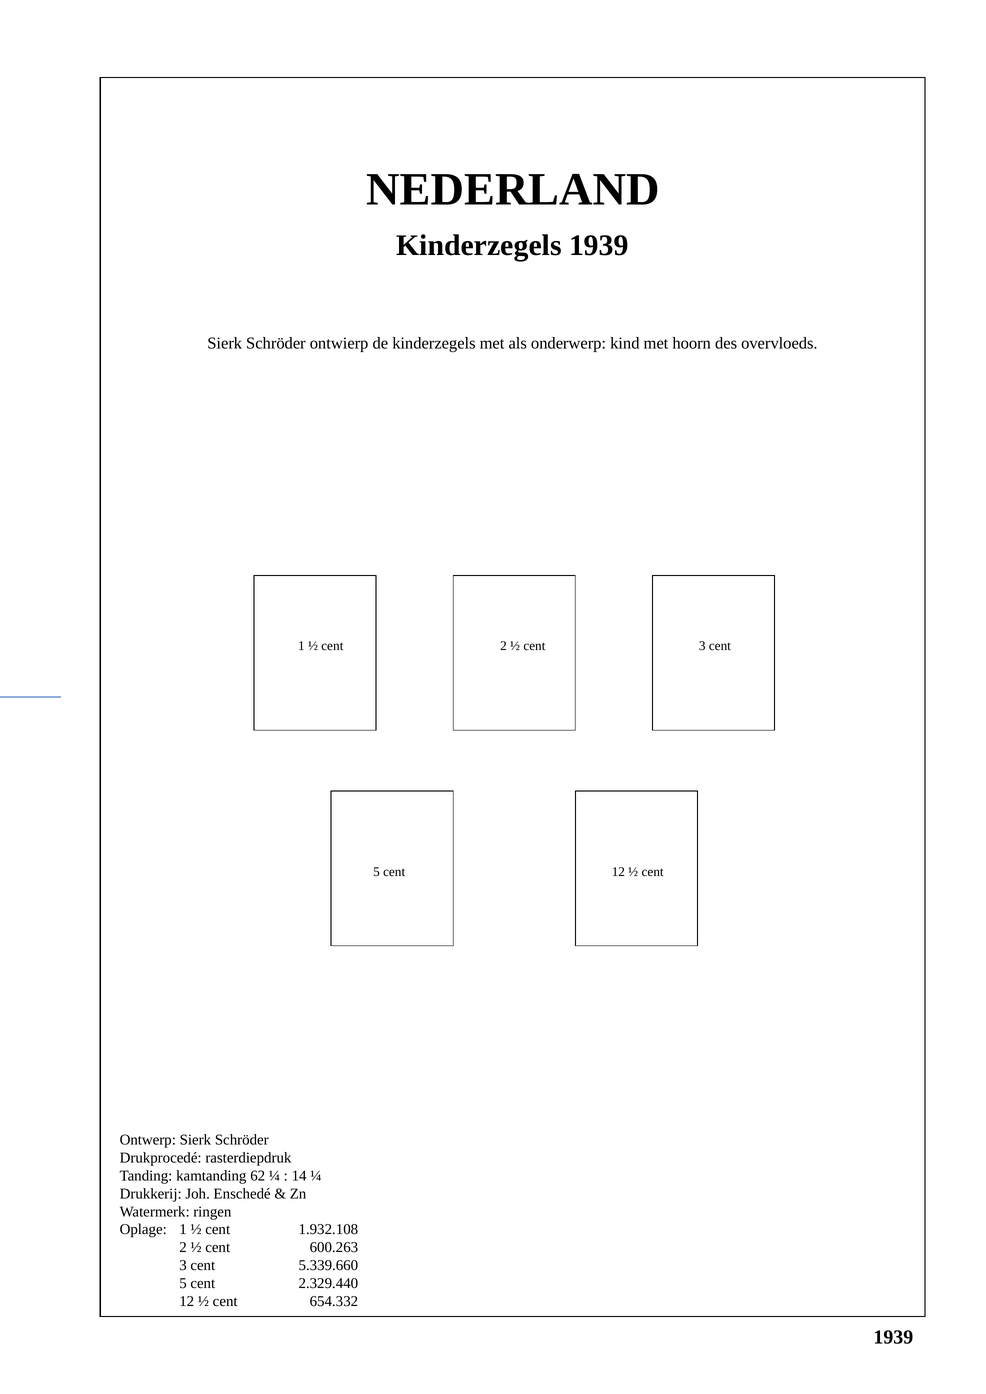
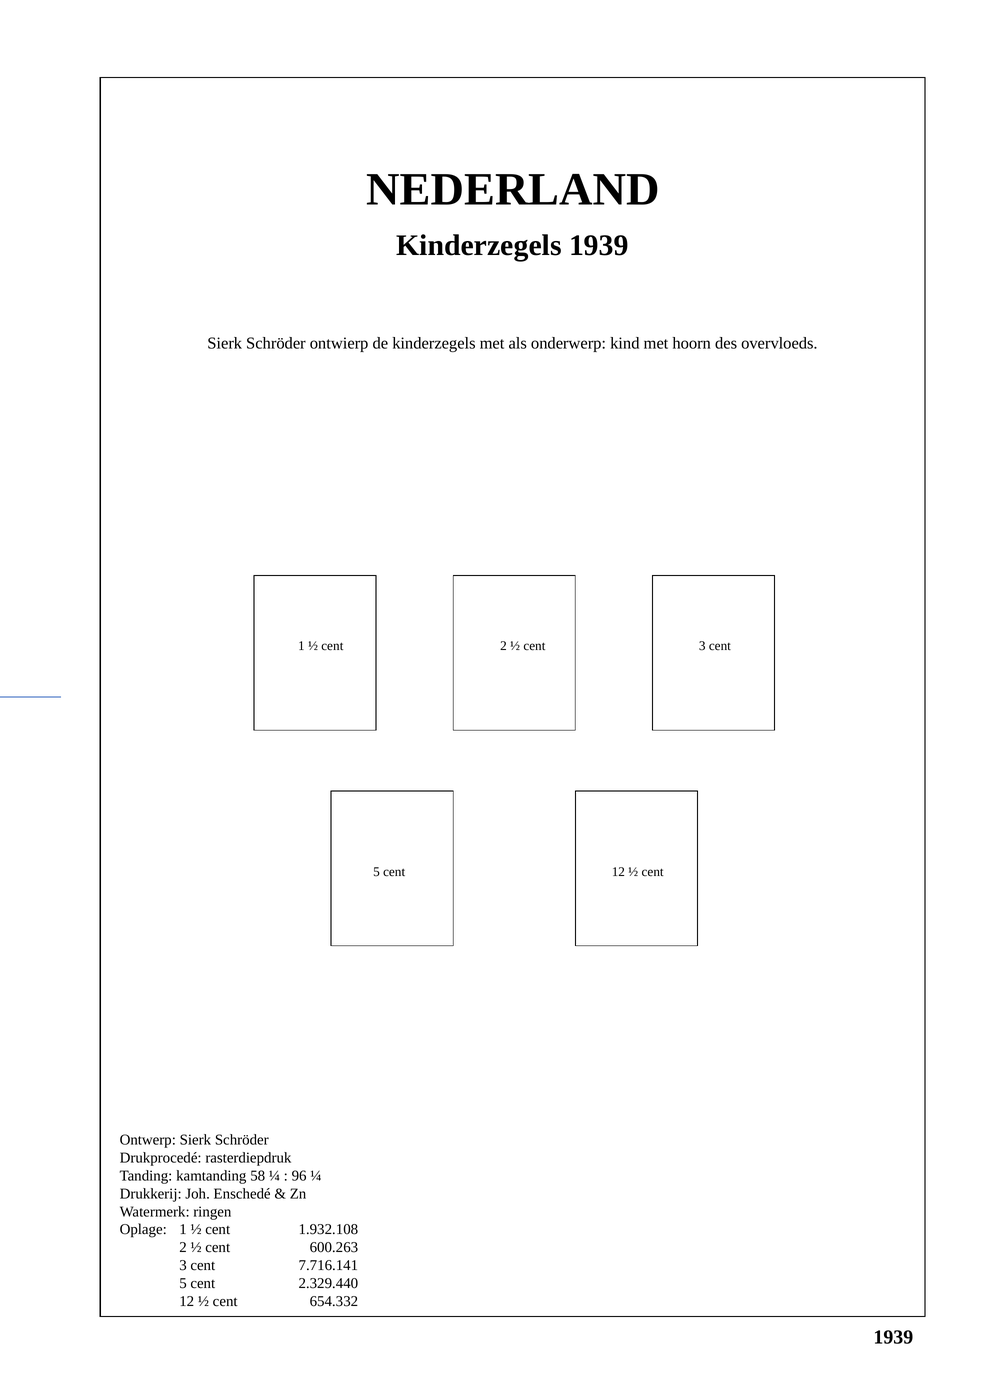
62: 62 -> 58 (258, 1176)
14: 14 -> 96 (299, 1176)
5.339.660: 5.339.660 -> 7.716.141 (328, 1266)
